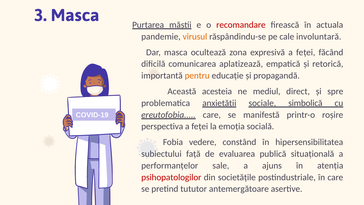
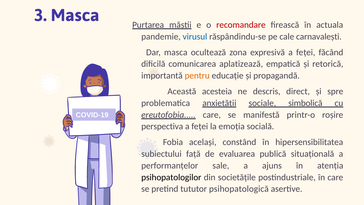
virusul colour: orange -> blue (195, 36)
involuntară: involuntară -> carnavalești (319, 36)
mediul: mediul -> descris (267, 91)
vedere: vedere -> același (203, 142)
psihopatologilor colour: red -> black (171, 177)
antemergătoare: antemergătoare -> psihopatologică (239, 189)
